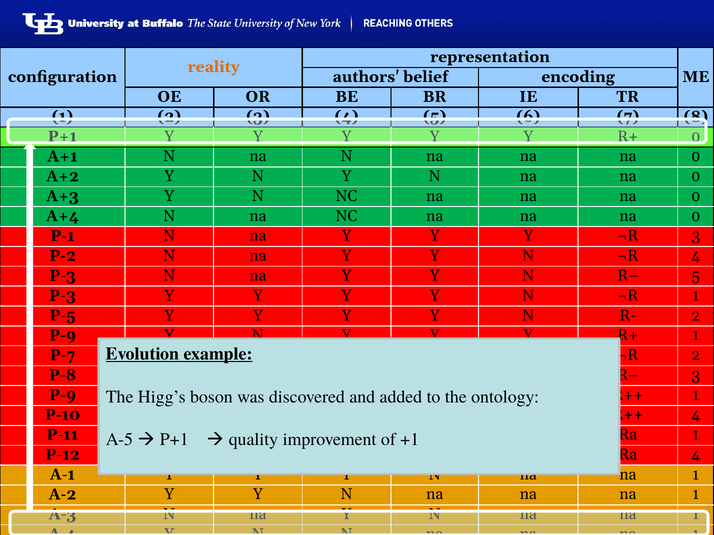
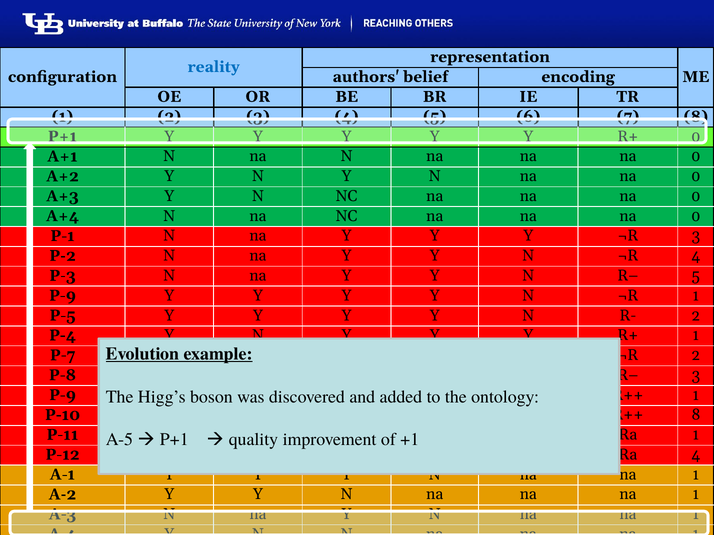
reality colour: orange -> blue (214, 67)
P-3: P-3 -> P-9 (62, 296)
P-9: P-9 -> P-4 (62, 336)
4: 4 -> 8 (696, 415)
